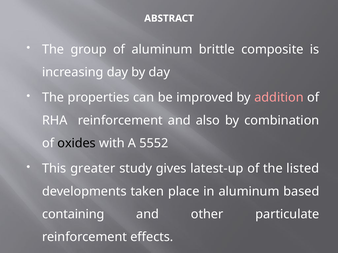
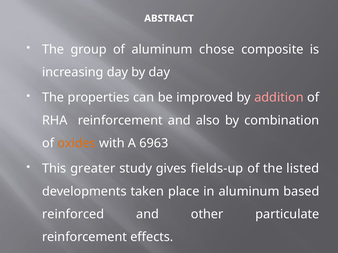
brittle: brittle -> chose (217, 49)
oxides colour: black -> orange (77, 143)
5552: 5552 -> 6963 (154, 143)
latest-up: latest-up -> fields-up (217, 169)
containing: containing -> reinforced (73, 215)
